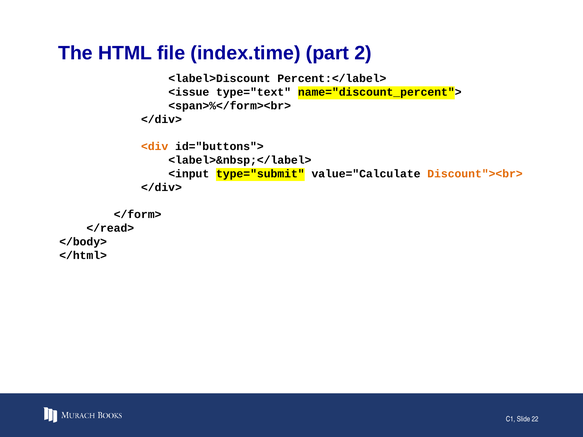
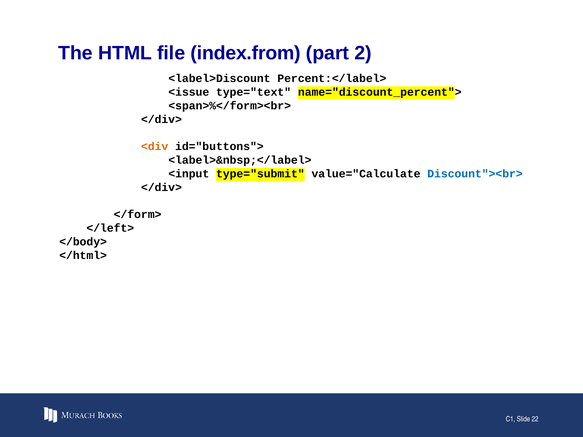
index.time: index.time -> index.from (246, 53)
Discount"><br> colour: orange -> blue (475, 174)
</read>: </read> -> </left> (110, 228)
